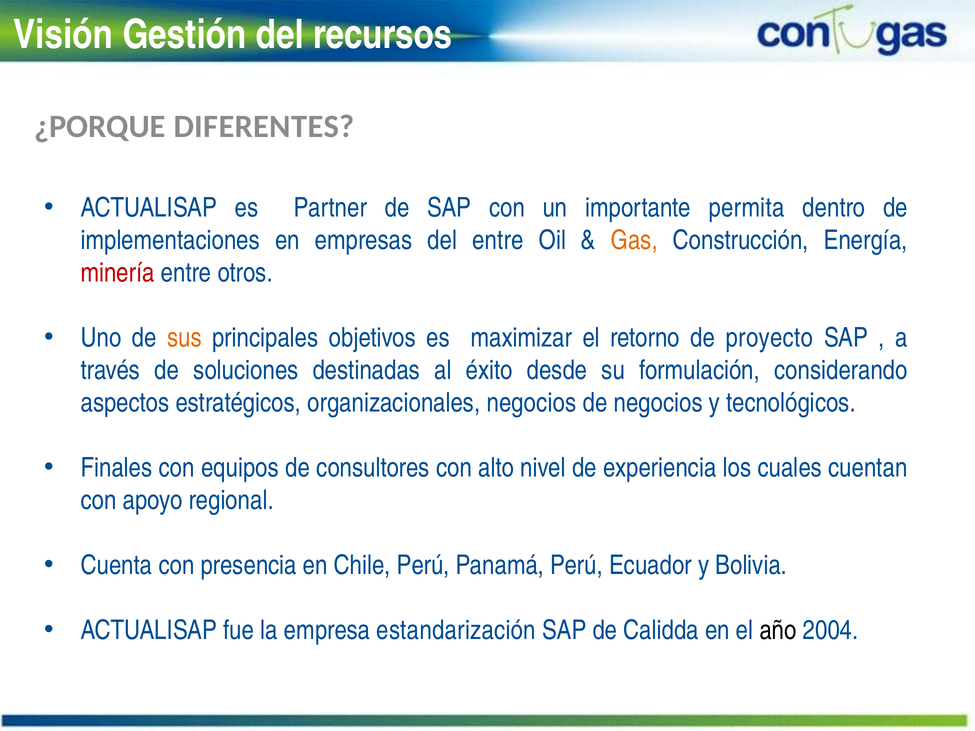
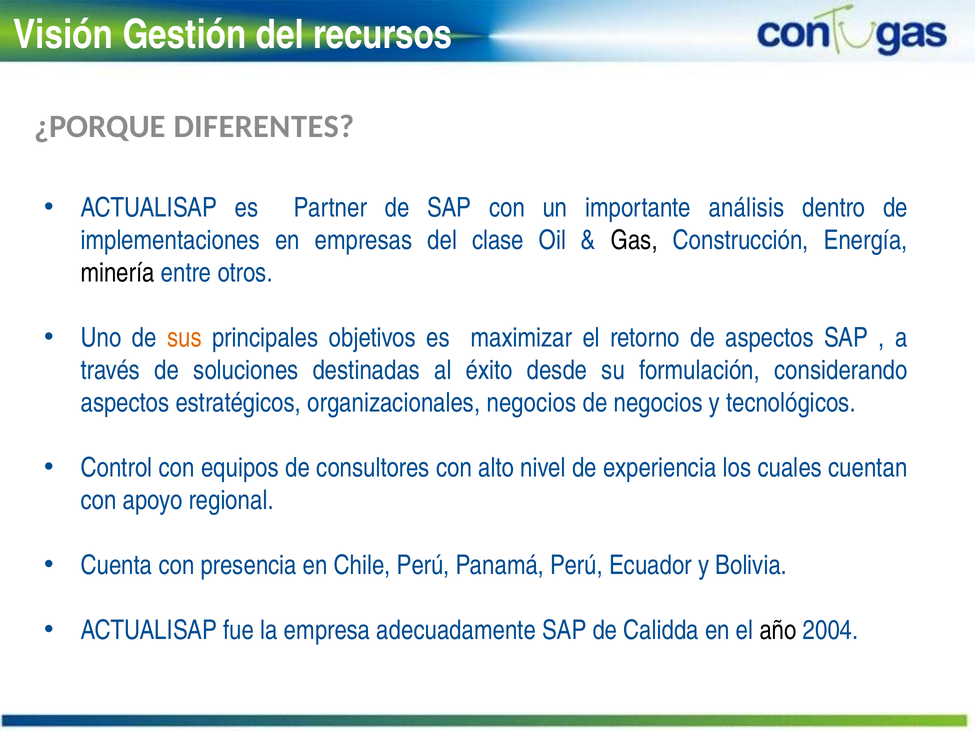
permita: permita -> análisis (747, 208)
del entre: entre -> clase (498, 240)
Gas colour: orange -> black (634, 240)
minería colour: red -> black (118, 273)
de proyecto: proyecto -> aspectos (770, 338)
Finales: Finales -> Control (117, 468)
estandarización: estandarización -> adecuadamente (456, 630)
